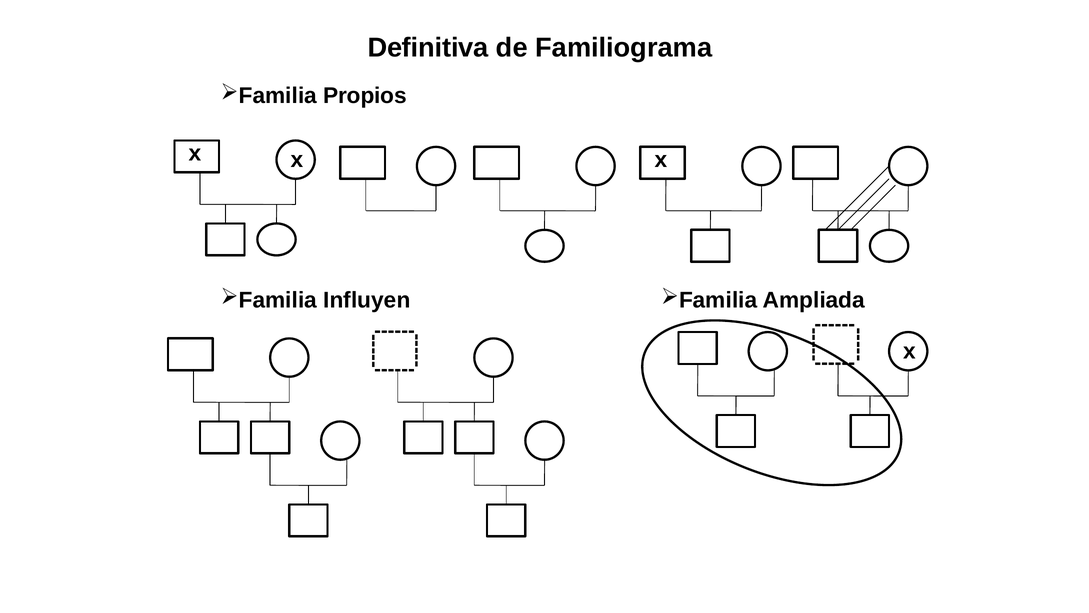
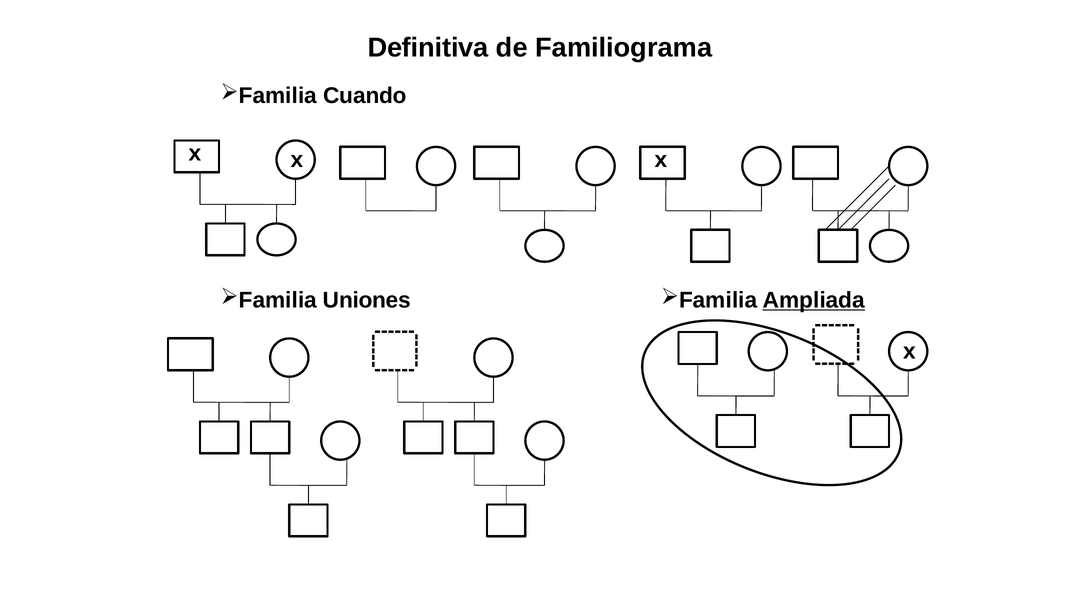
Propios: Propios -> Cuando (365, 96)
Influyen: Influyen -> Uniones (367, 300)
Ampliada underline: none -> present (814, 300)
